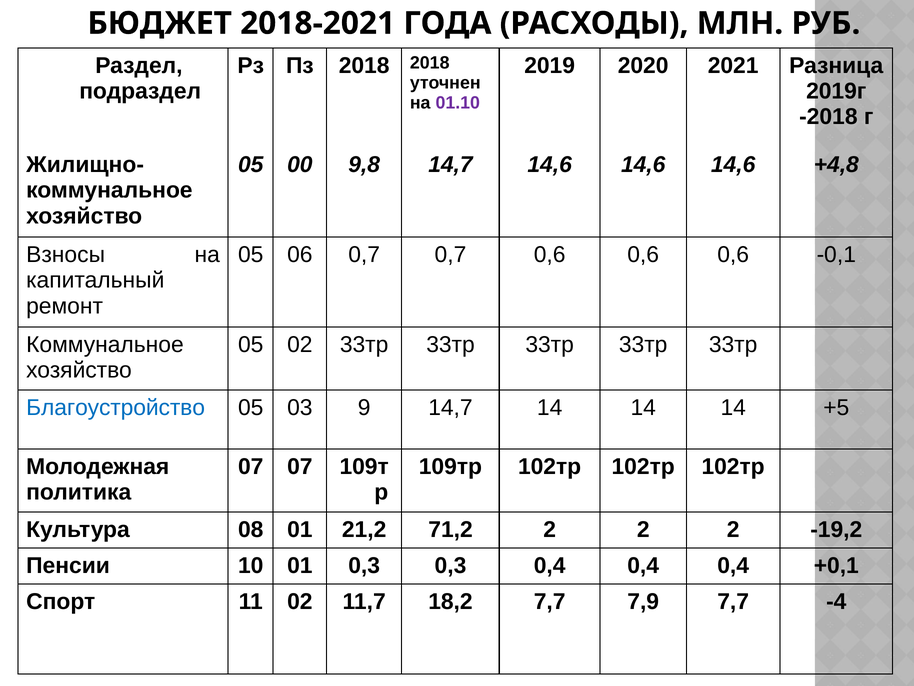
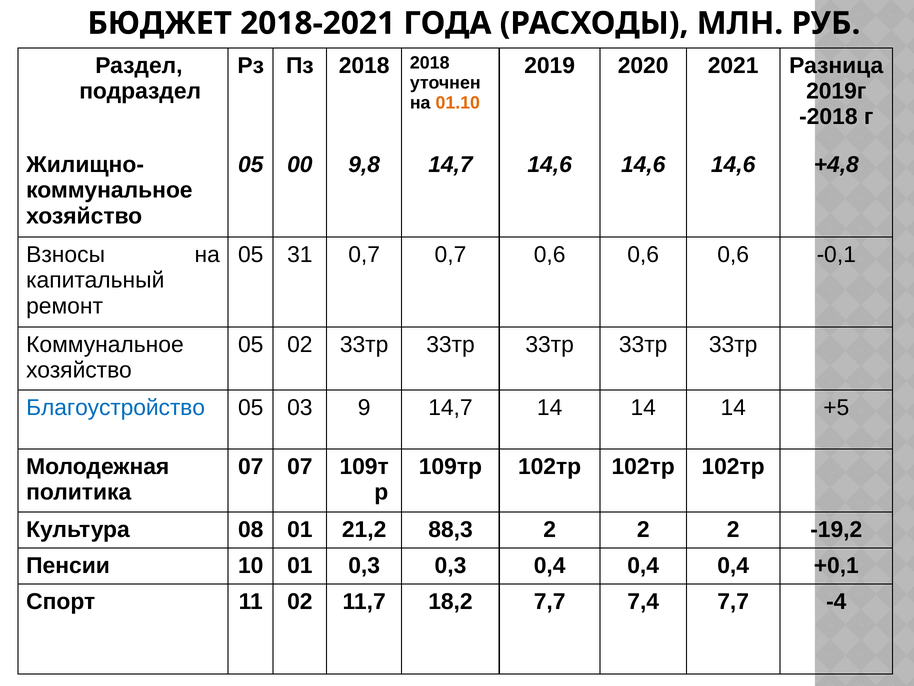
01.10 colour: purple -> orange (458, 103)
06: 06 -> 31 (300, 255)
71,2: 71,2 -> 88,3 (451, 529)
7,9: 7,9 -> 7,4 (643, 601)
